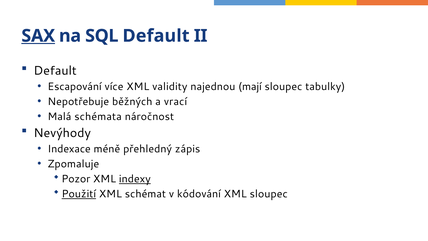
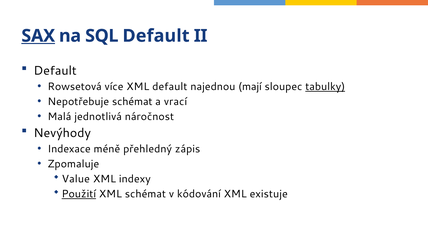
Escapování: Escapování -> Rowsetová (75, 86)
XML validity: validity -> default (170, 86)
tabulky underline: none -> present (325, 86)
Nepotřebuje běžných: běžných -> schémat (132, 101)
schémata: schémata -> jednotlivá (98, 116)
Pozor: Pozor -> Value (76, 179)
indexy underline: present -> none (135, 179)
XML sloupec: sloupec -> existuje (269, 194)
